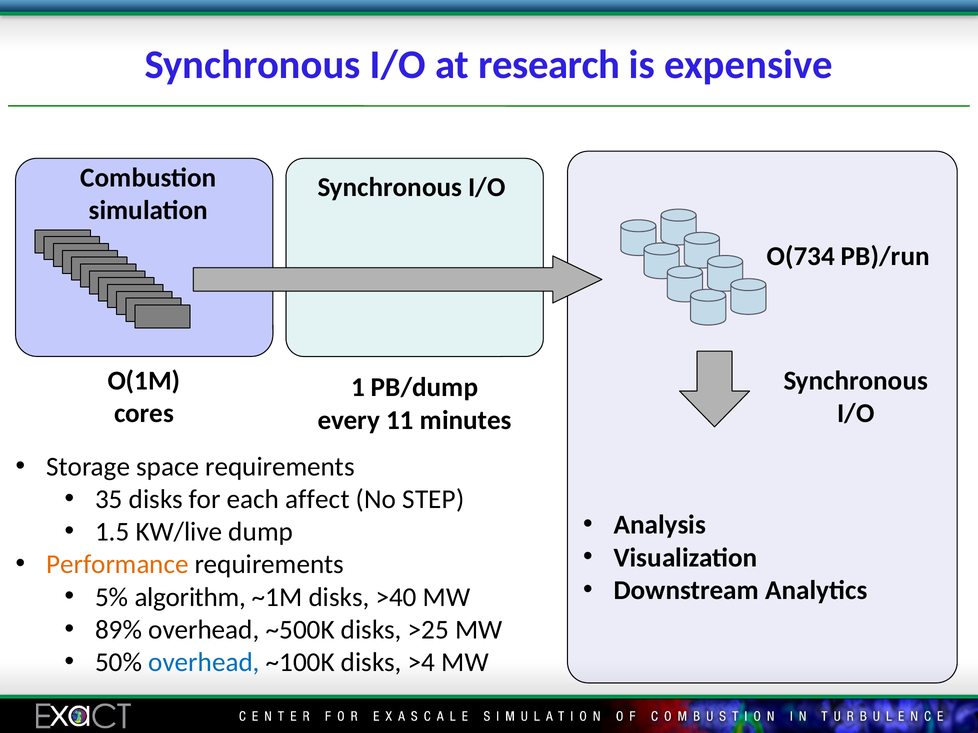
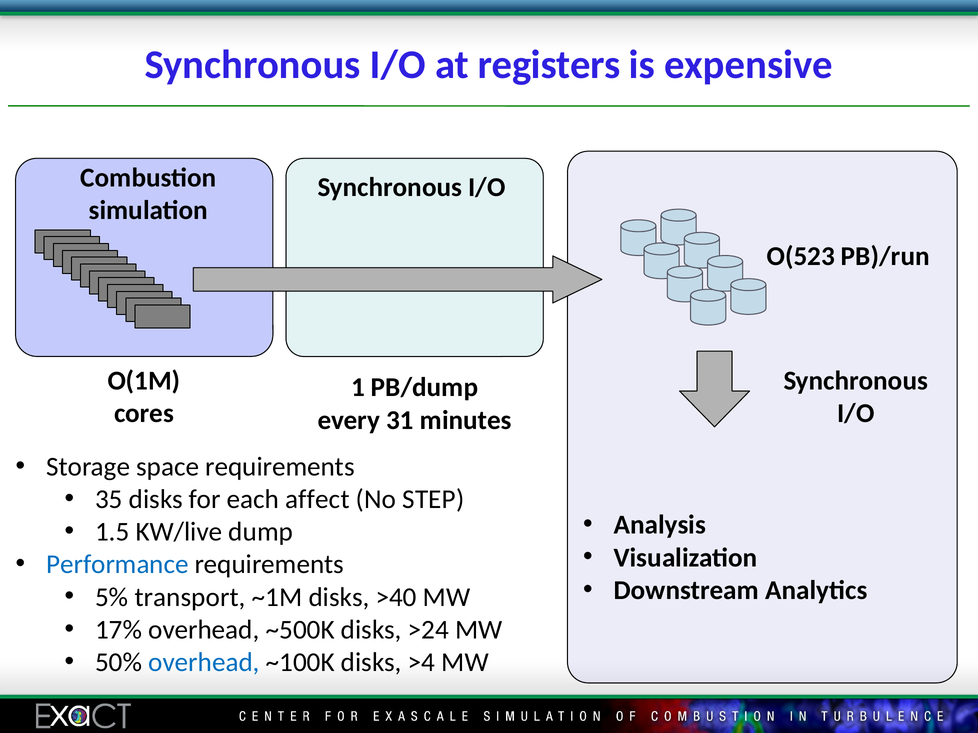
research: research -> registers (549, 65)
O(734: O(734 -> O(523 (801, 256)
11: 11 -> 31 (400, 420)
Performance colour: orange -> blue (117, 565)
algorithm: algorithm -> transport (190, 597)
89%: 89% -> 17% (119, 630)
>25: >25 -> >24 (428, 630)
